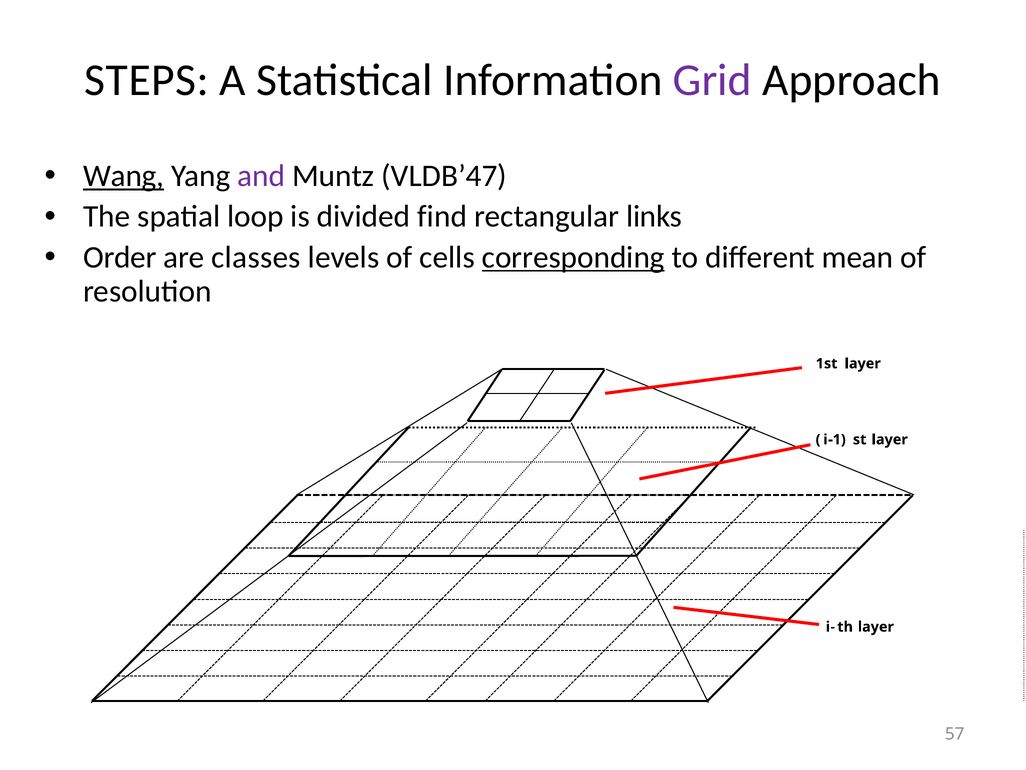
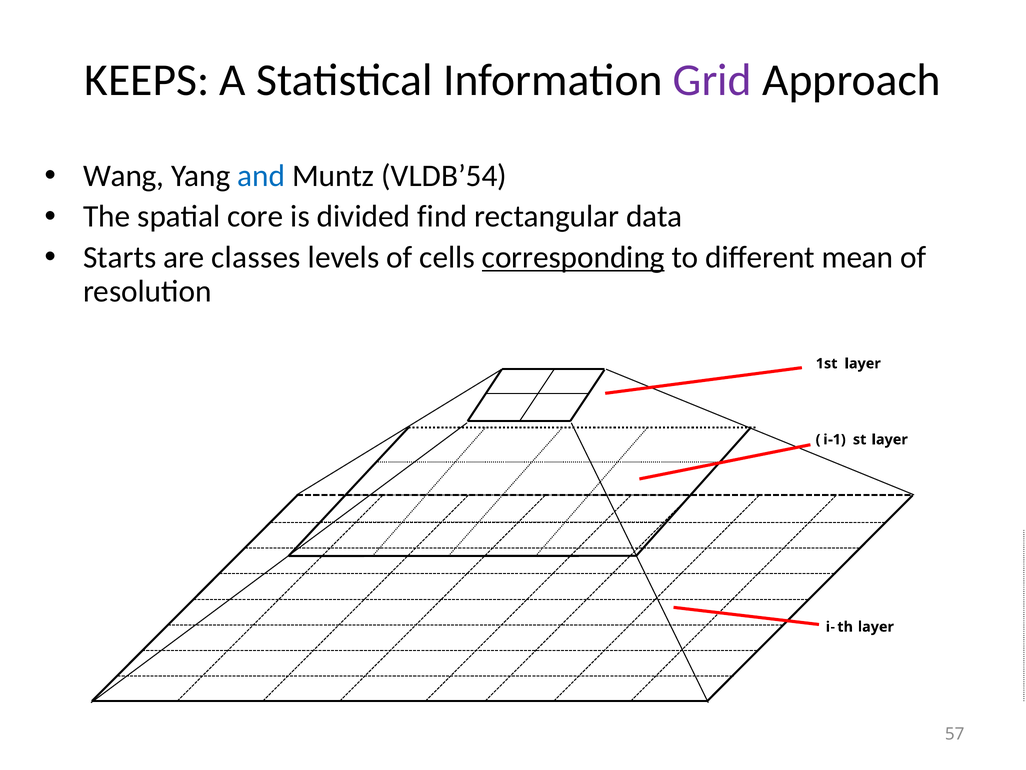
STEPS: STEPS -> KEEPS (147, 80)
Wang underline: present -> none (124, 176)
and colour: purple -> blue (261, 176)
VLDB’47: VLDB’47 -> VLDB’54 (444, 176)
loop: loop -> core (255, 216)
links: links -> data (654, 216)
Order: Order -> Starts (120, 257)
